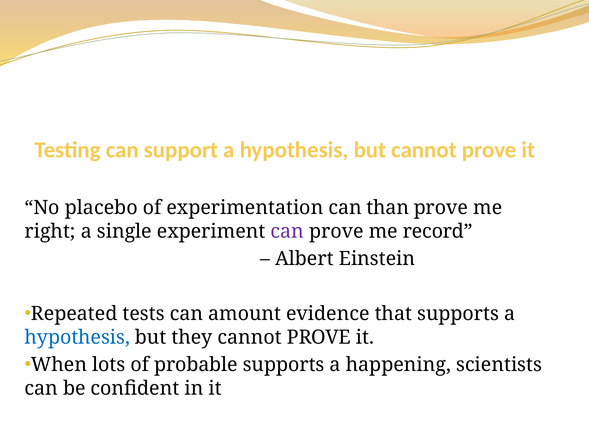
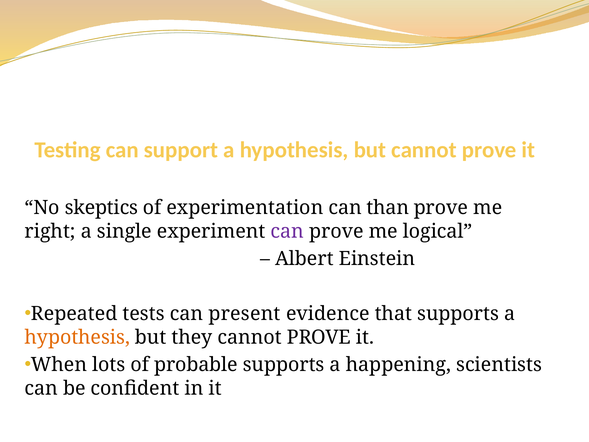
placebo: placebo -> skeptics (101, 208)
record: record -> logical (438, 231)
amount: amount -> present (245, 314)
hypothesis colour: blue -> orange (77, 337)
